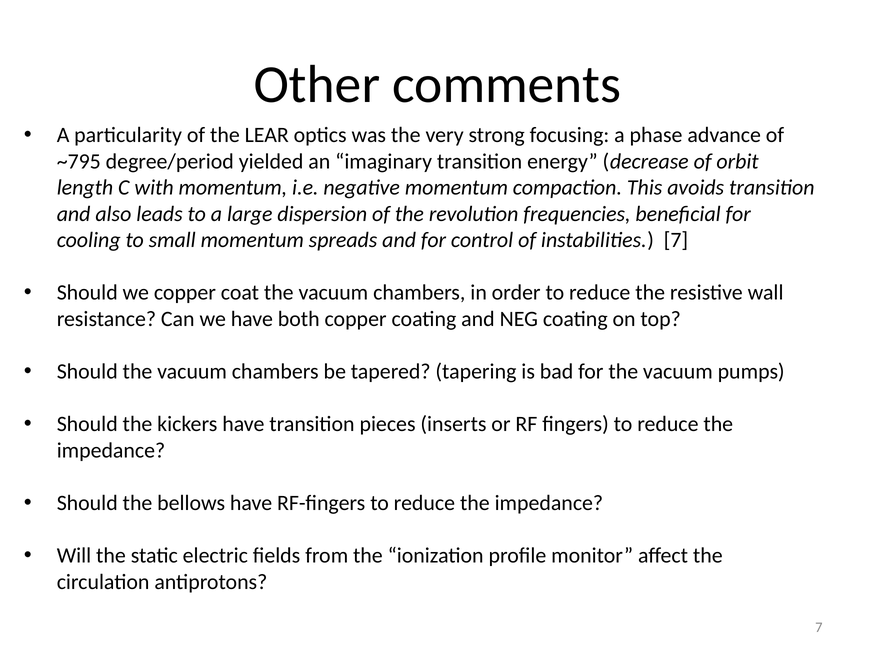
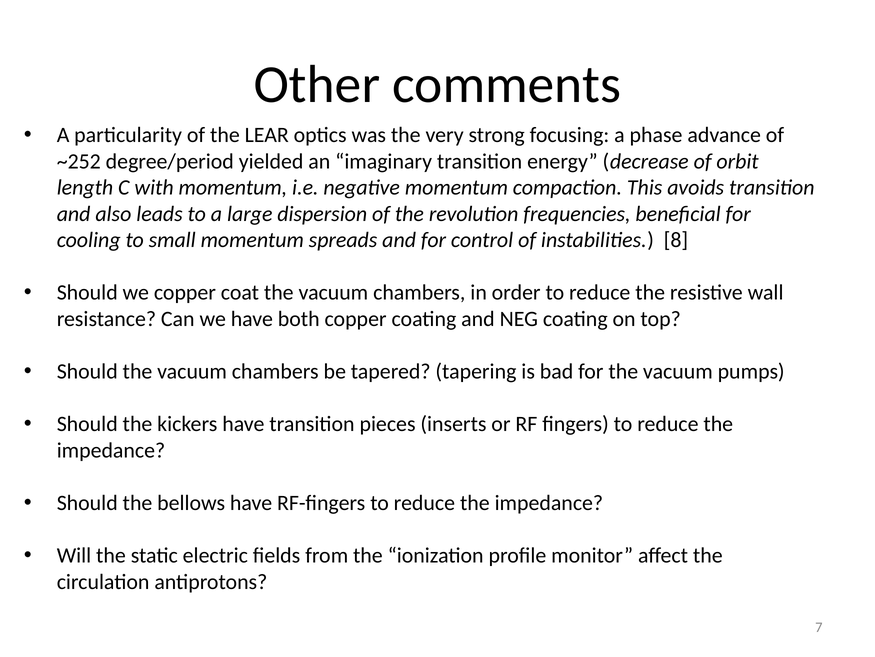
~795: ~795 -> ~252 (79, 161)
instabilities 7: 7 -> 8 (676, 240)
